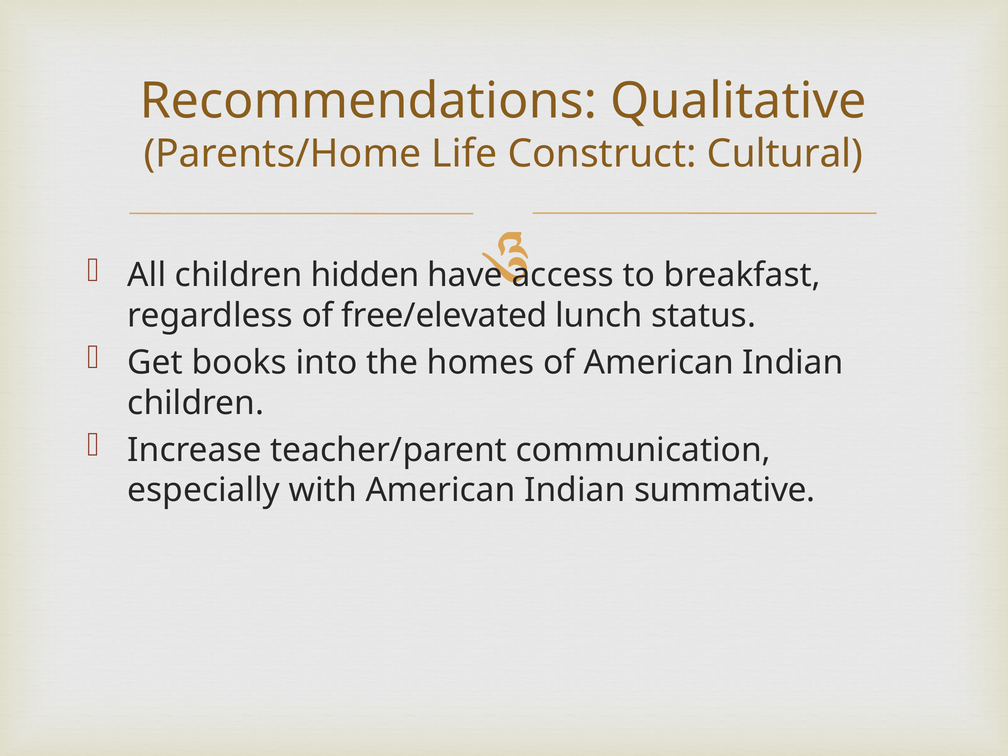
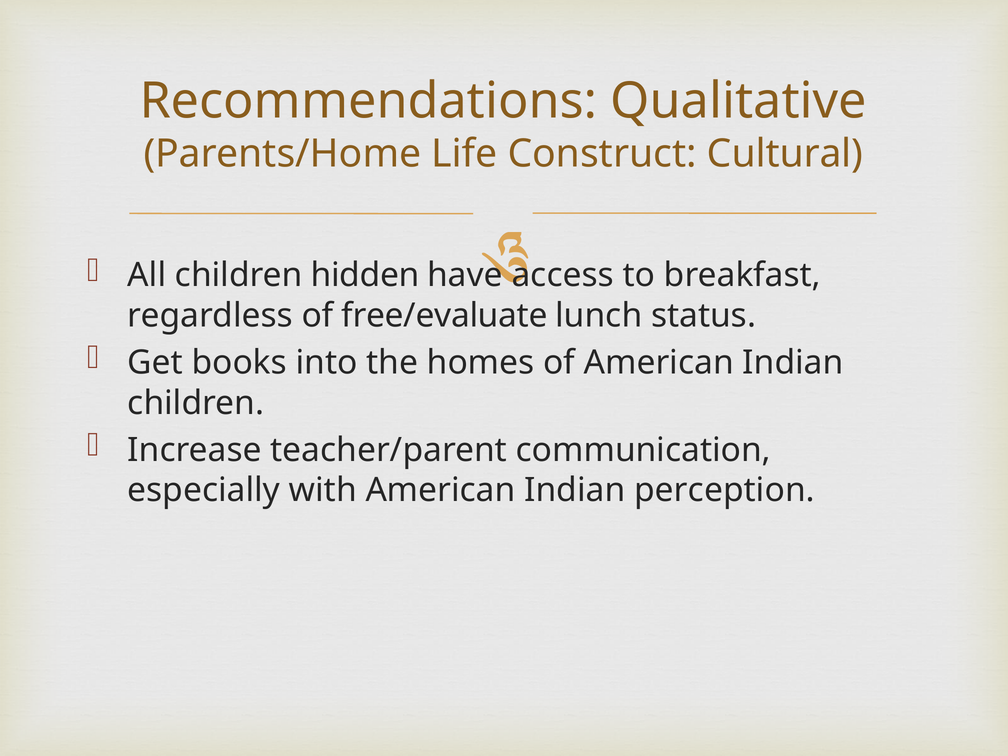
free/elevated: free/elevated -> free/evaluate (445, 316)
summative: summative -> perception (725, 490)
